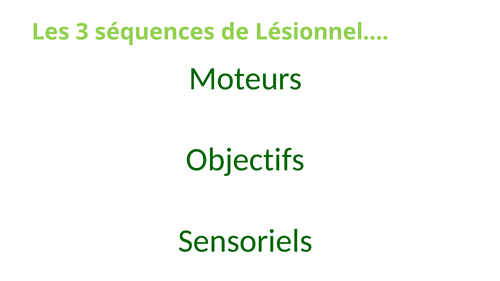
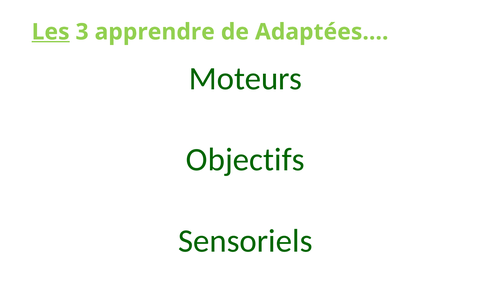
Les underline: none -> present (51, 32)
séquences: séquences -> apprendre (155, 32)
Lésionnel…: Lésionnel… -> Adaptées… (322, 32)
